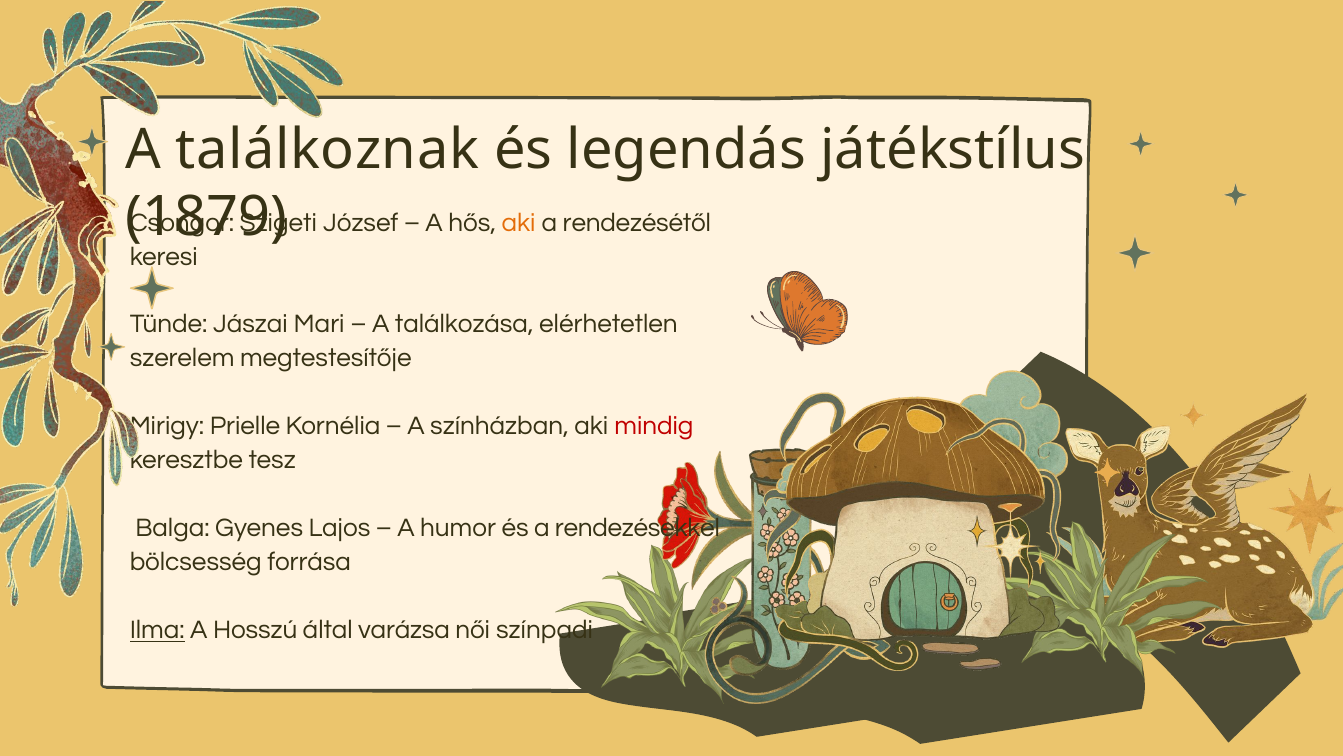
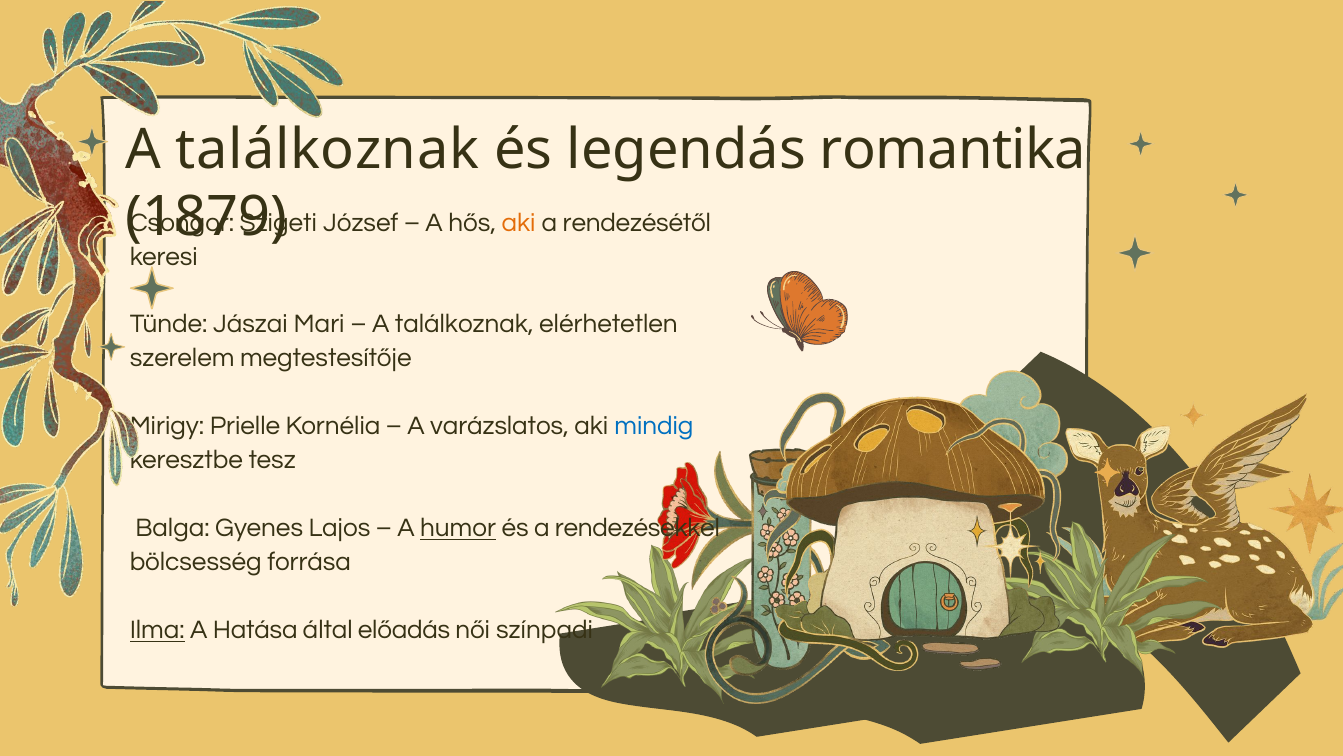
játékstílus: játékstílus -> romantika (953, 150)
találkozása: találkozása -> találkoznak (464, 324)
színházban: színházban -> varázslatos (500, 426)
mindig colour: red -> blue (654, 426)
humor underline: none -> present (458, 528)
Hosszú: Hosszú -> Hatása (255, 630)
varázsa: varázsa -> előadás (404, 630)
